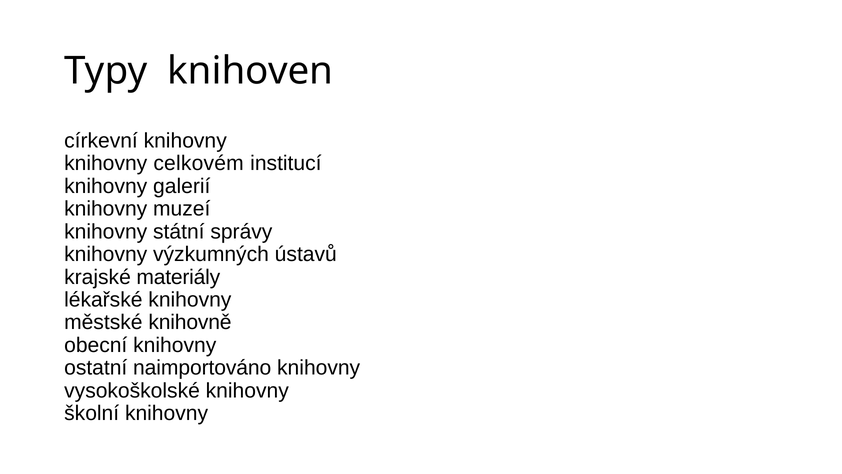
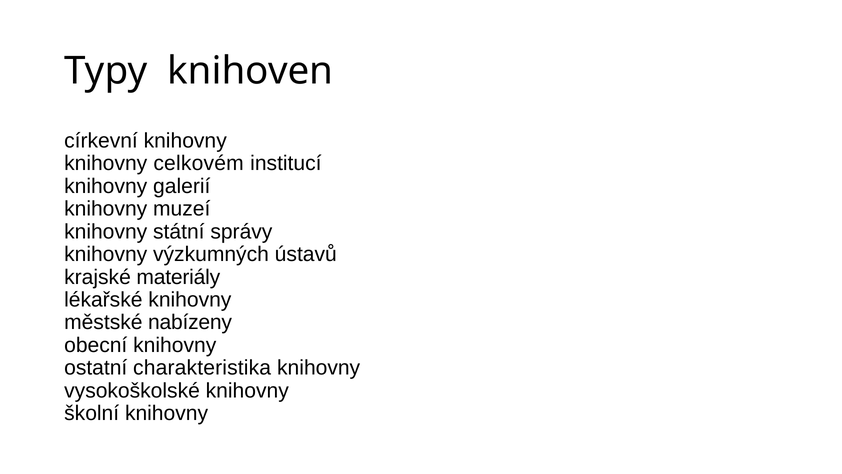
knihovně: knihovně -> nabízeny (190, 322)
naimportováno: naimportováno -> charakteristika (202, 368)
